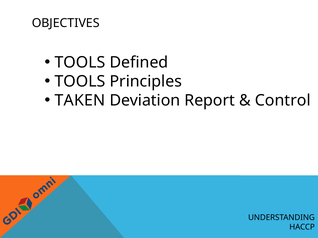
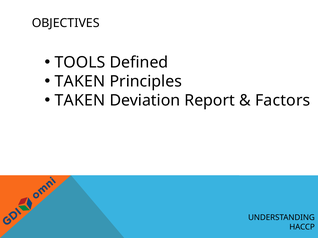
TOOLS: TOOLS -> TAKEN (80, 82)
Control: Control -> Factors (283, 101)
